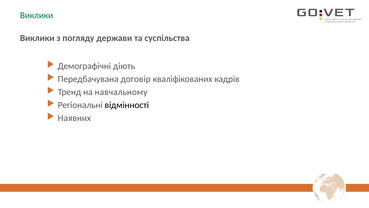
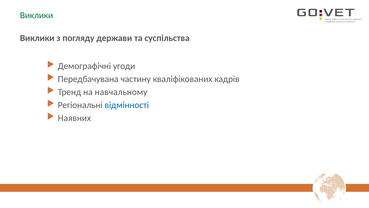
діють: діють -> угоди (124, 66)
договір: договір -> частину (136, 79)
відмінності colour: black -> blue (127, 105)
